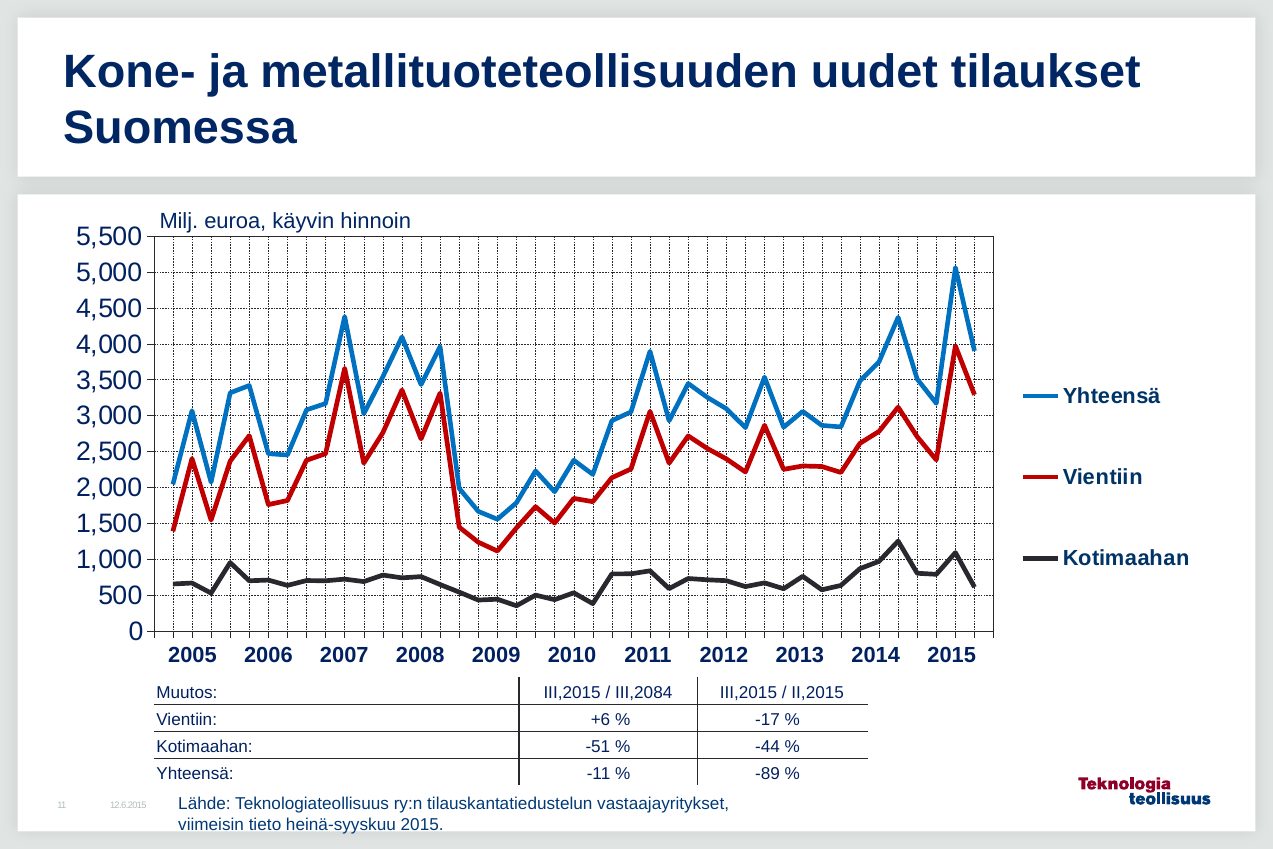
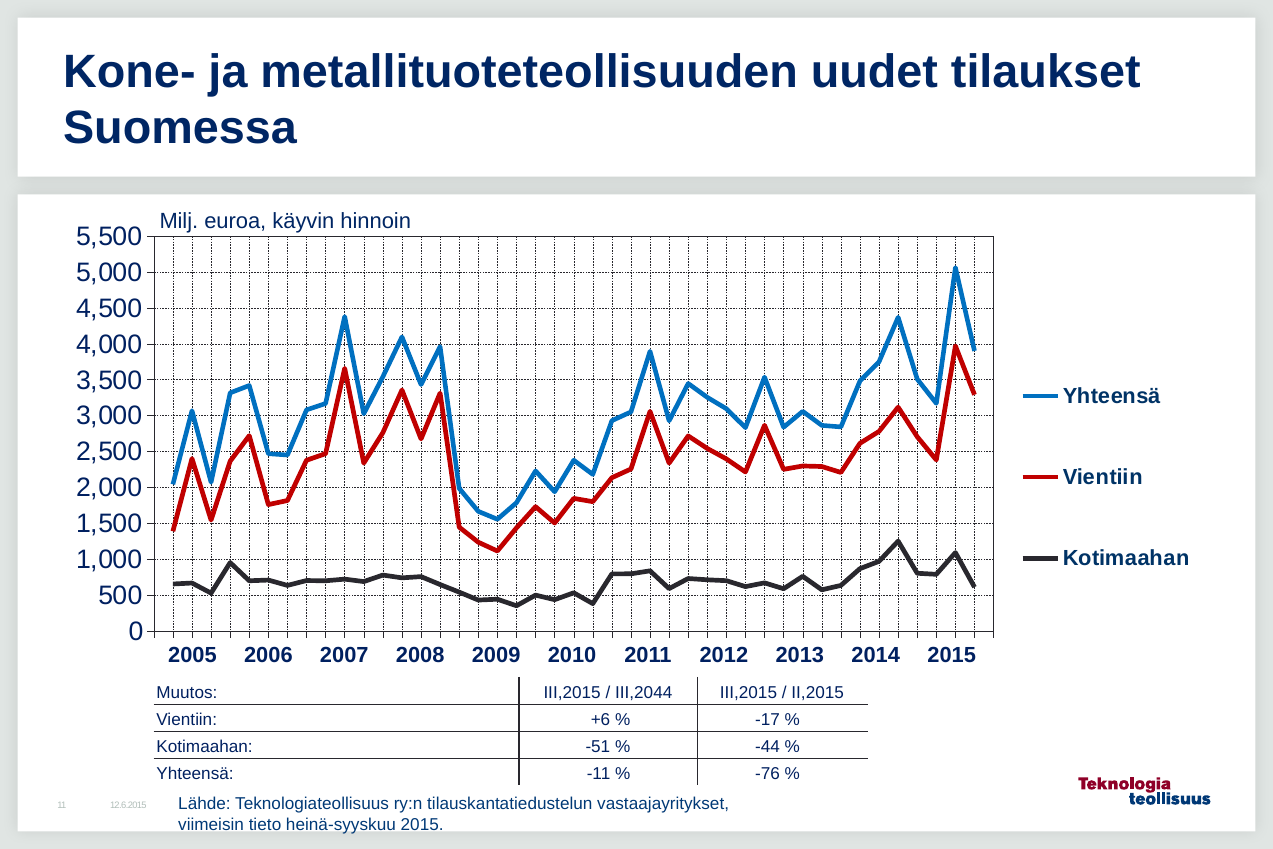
III,2084: III,2084 -> III,2044 (644, 693)
-89: -89 -> -76 (768, 774)
